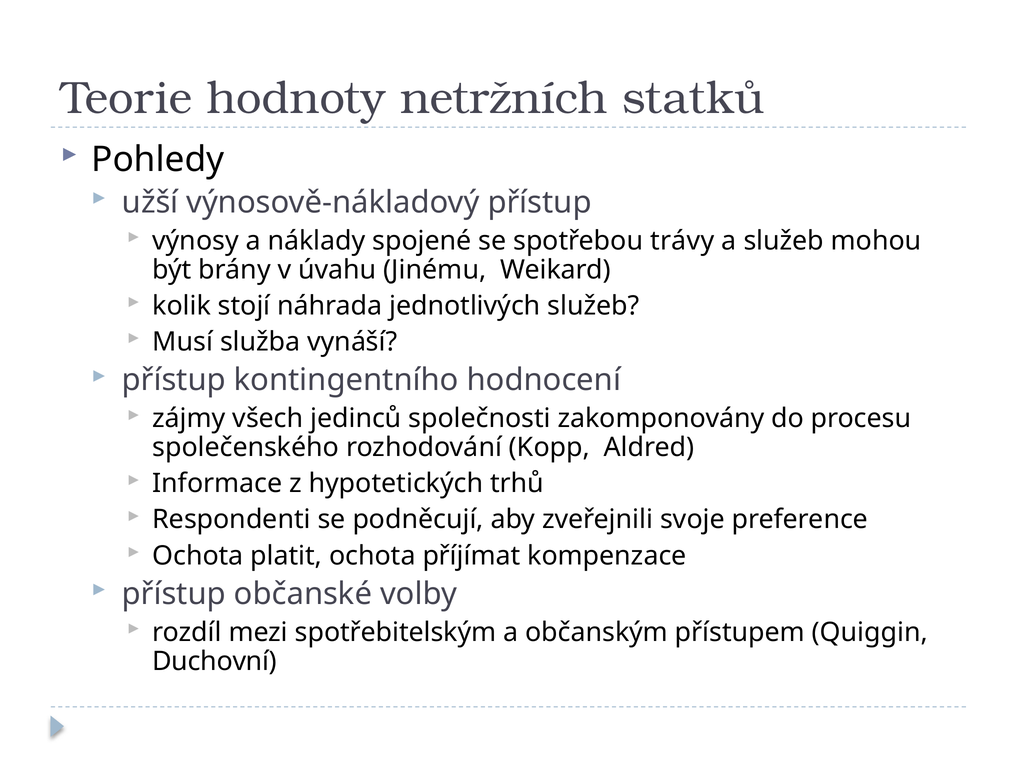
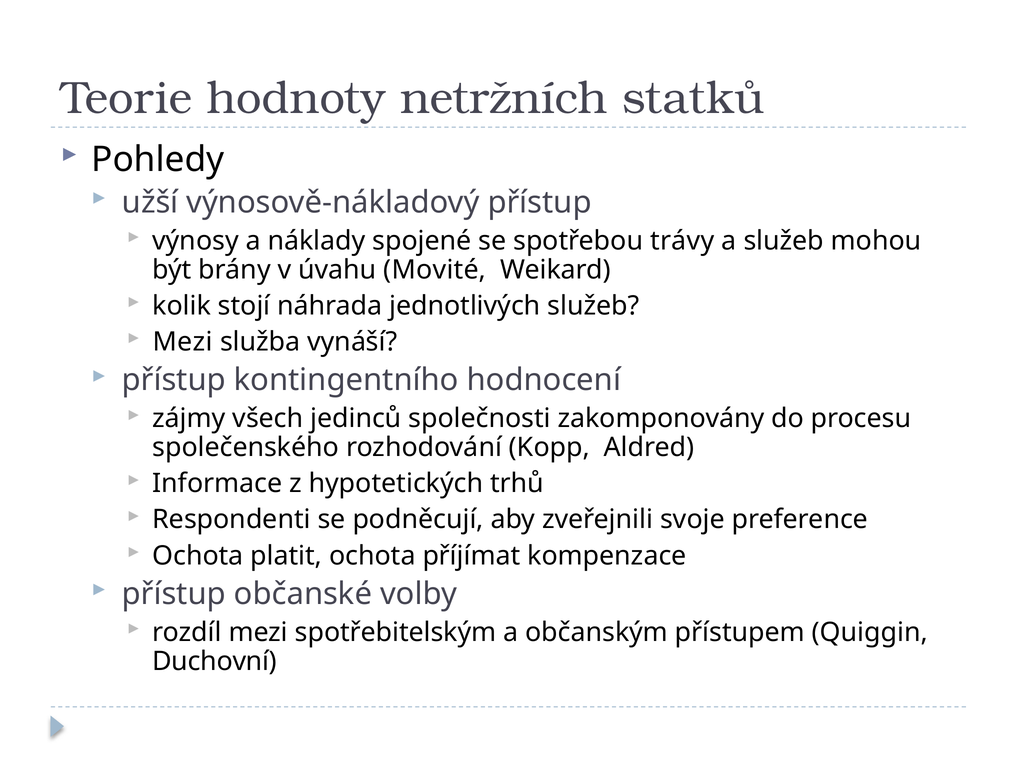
Jinému: Jinému -> Movité (435, 270)
Musí: Musí -> Mezi (183, 342)
